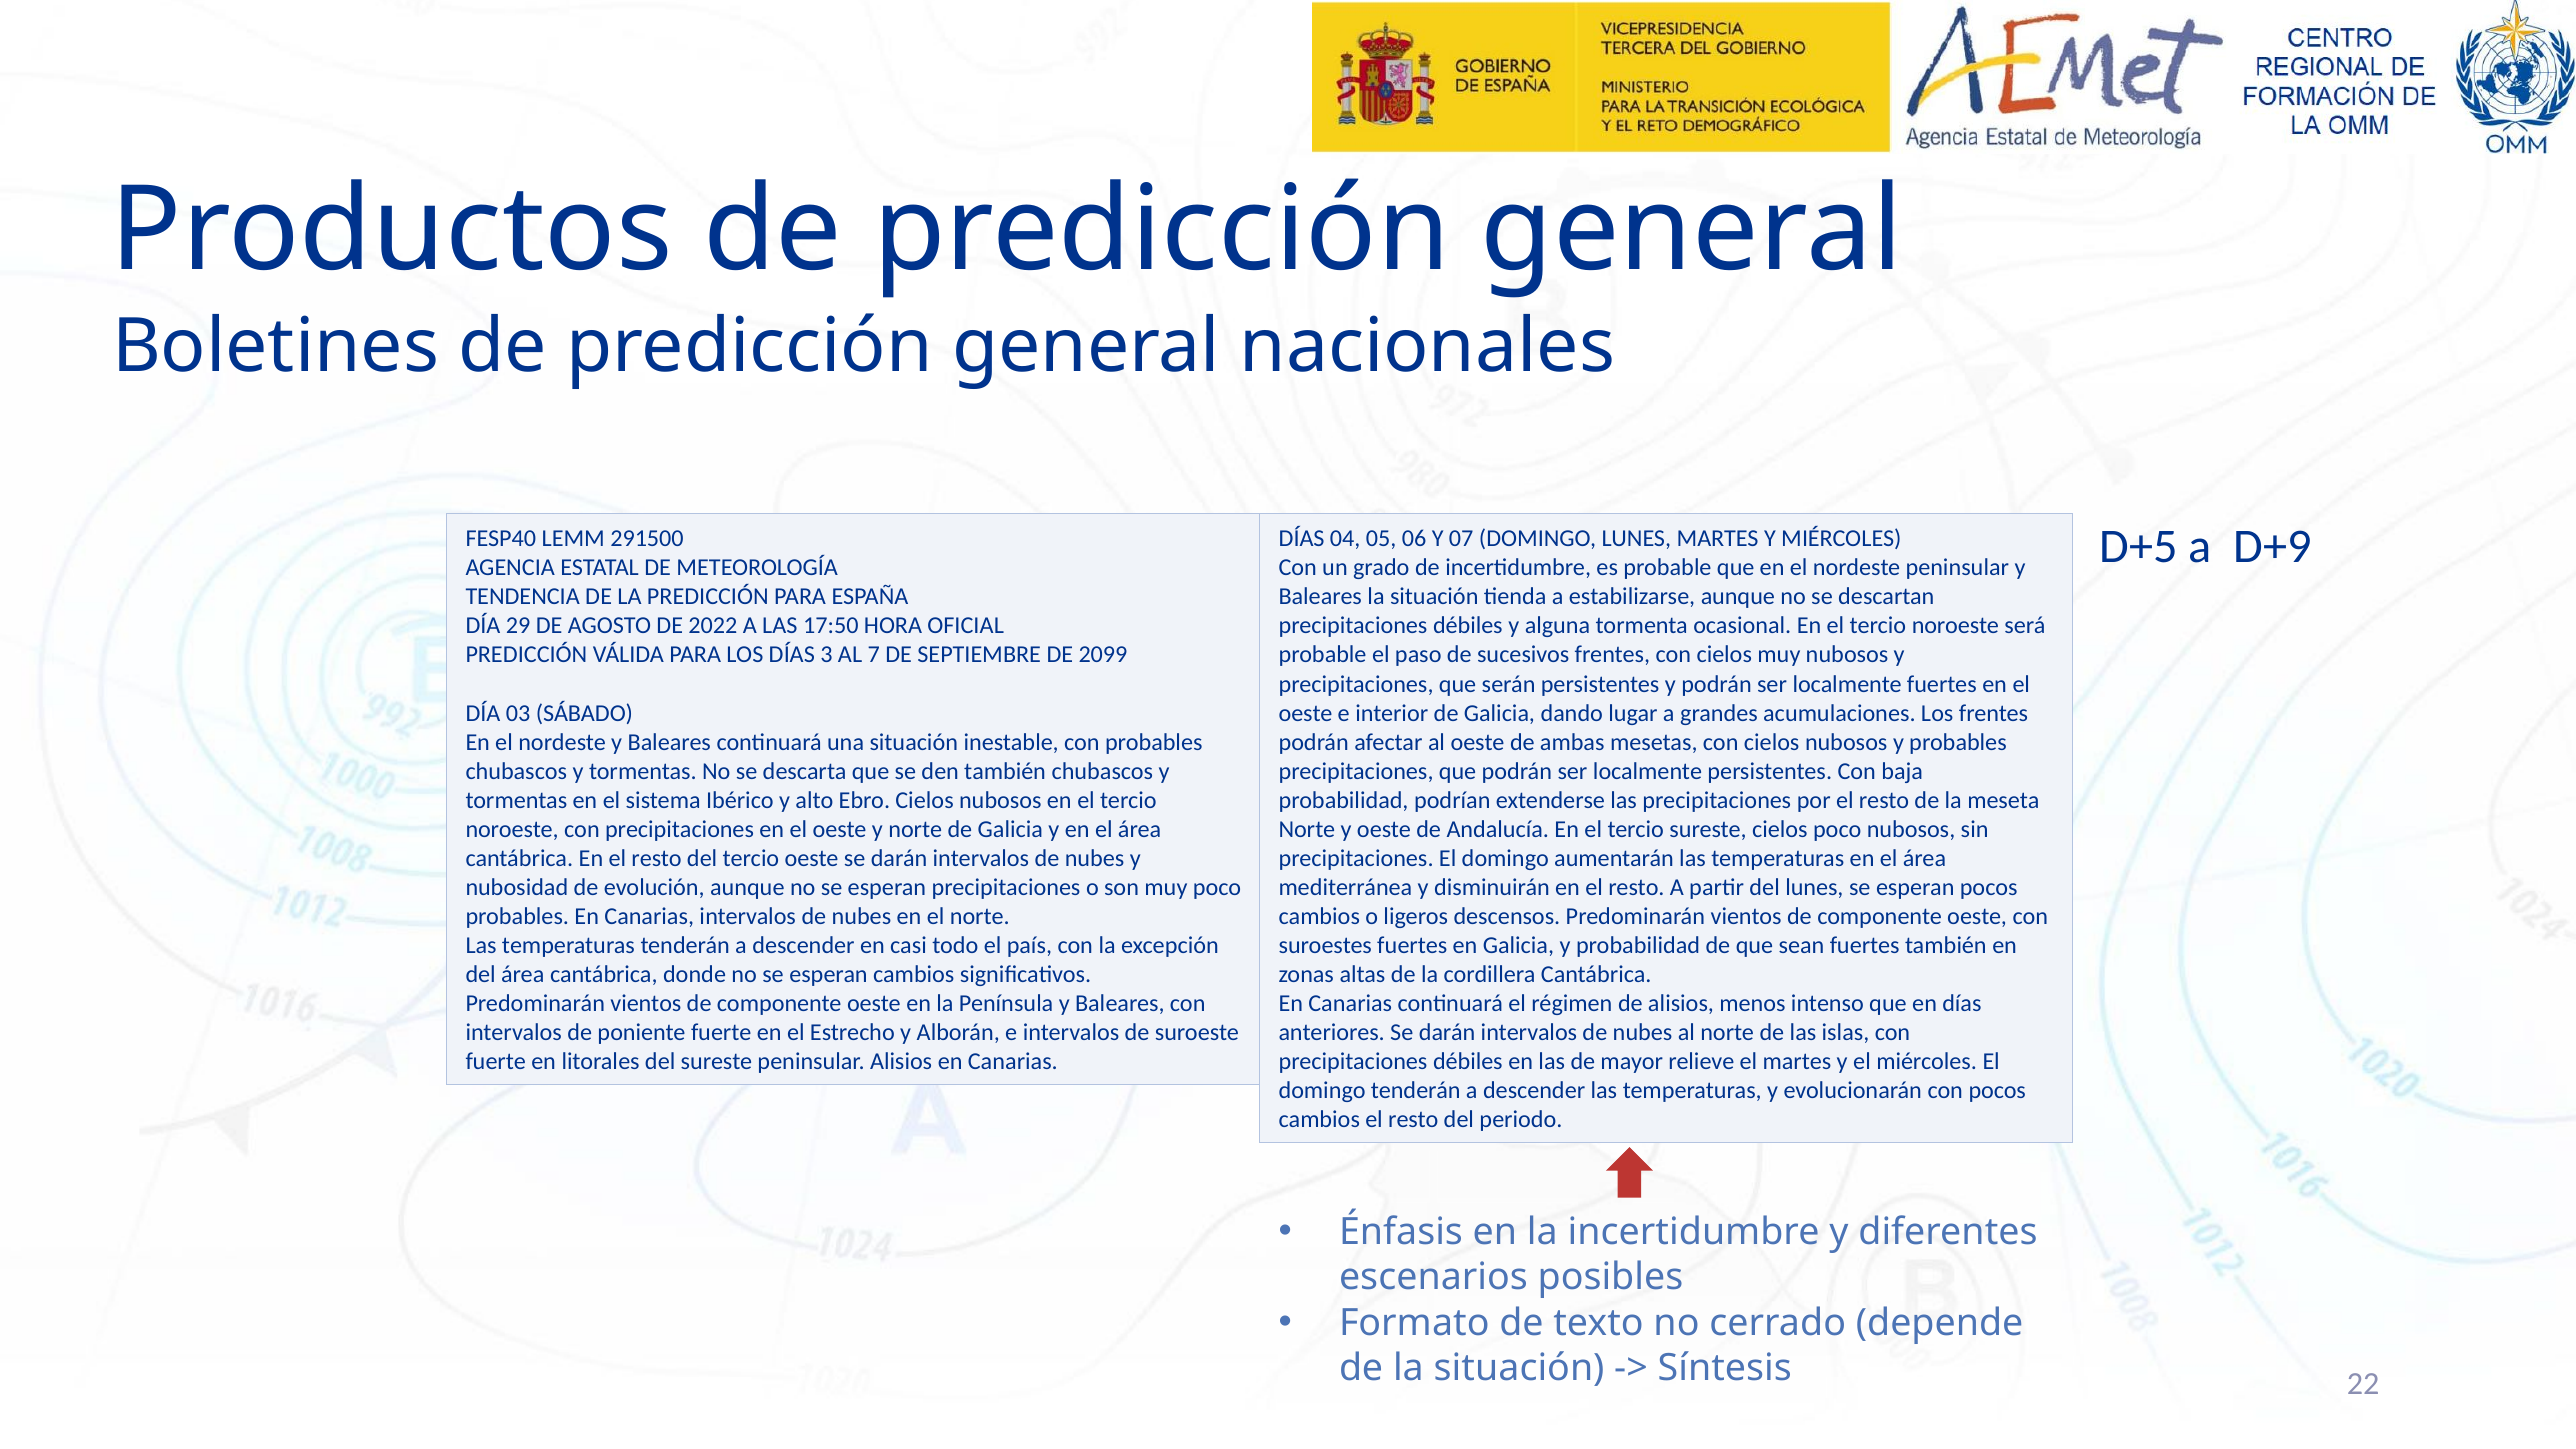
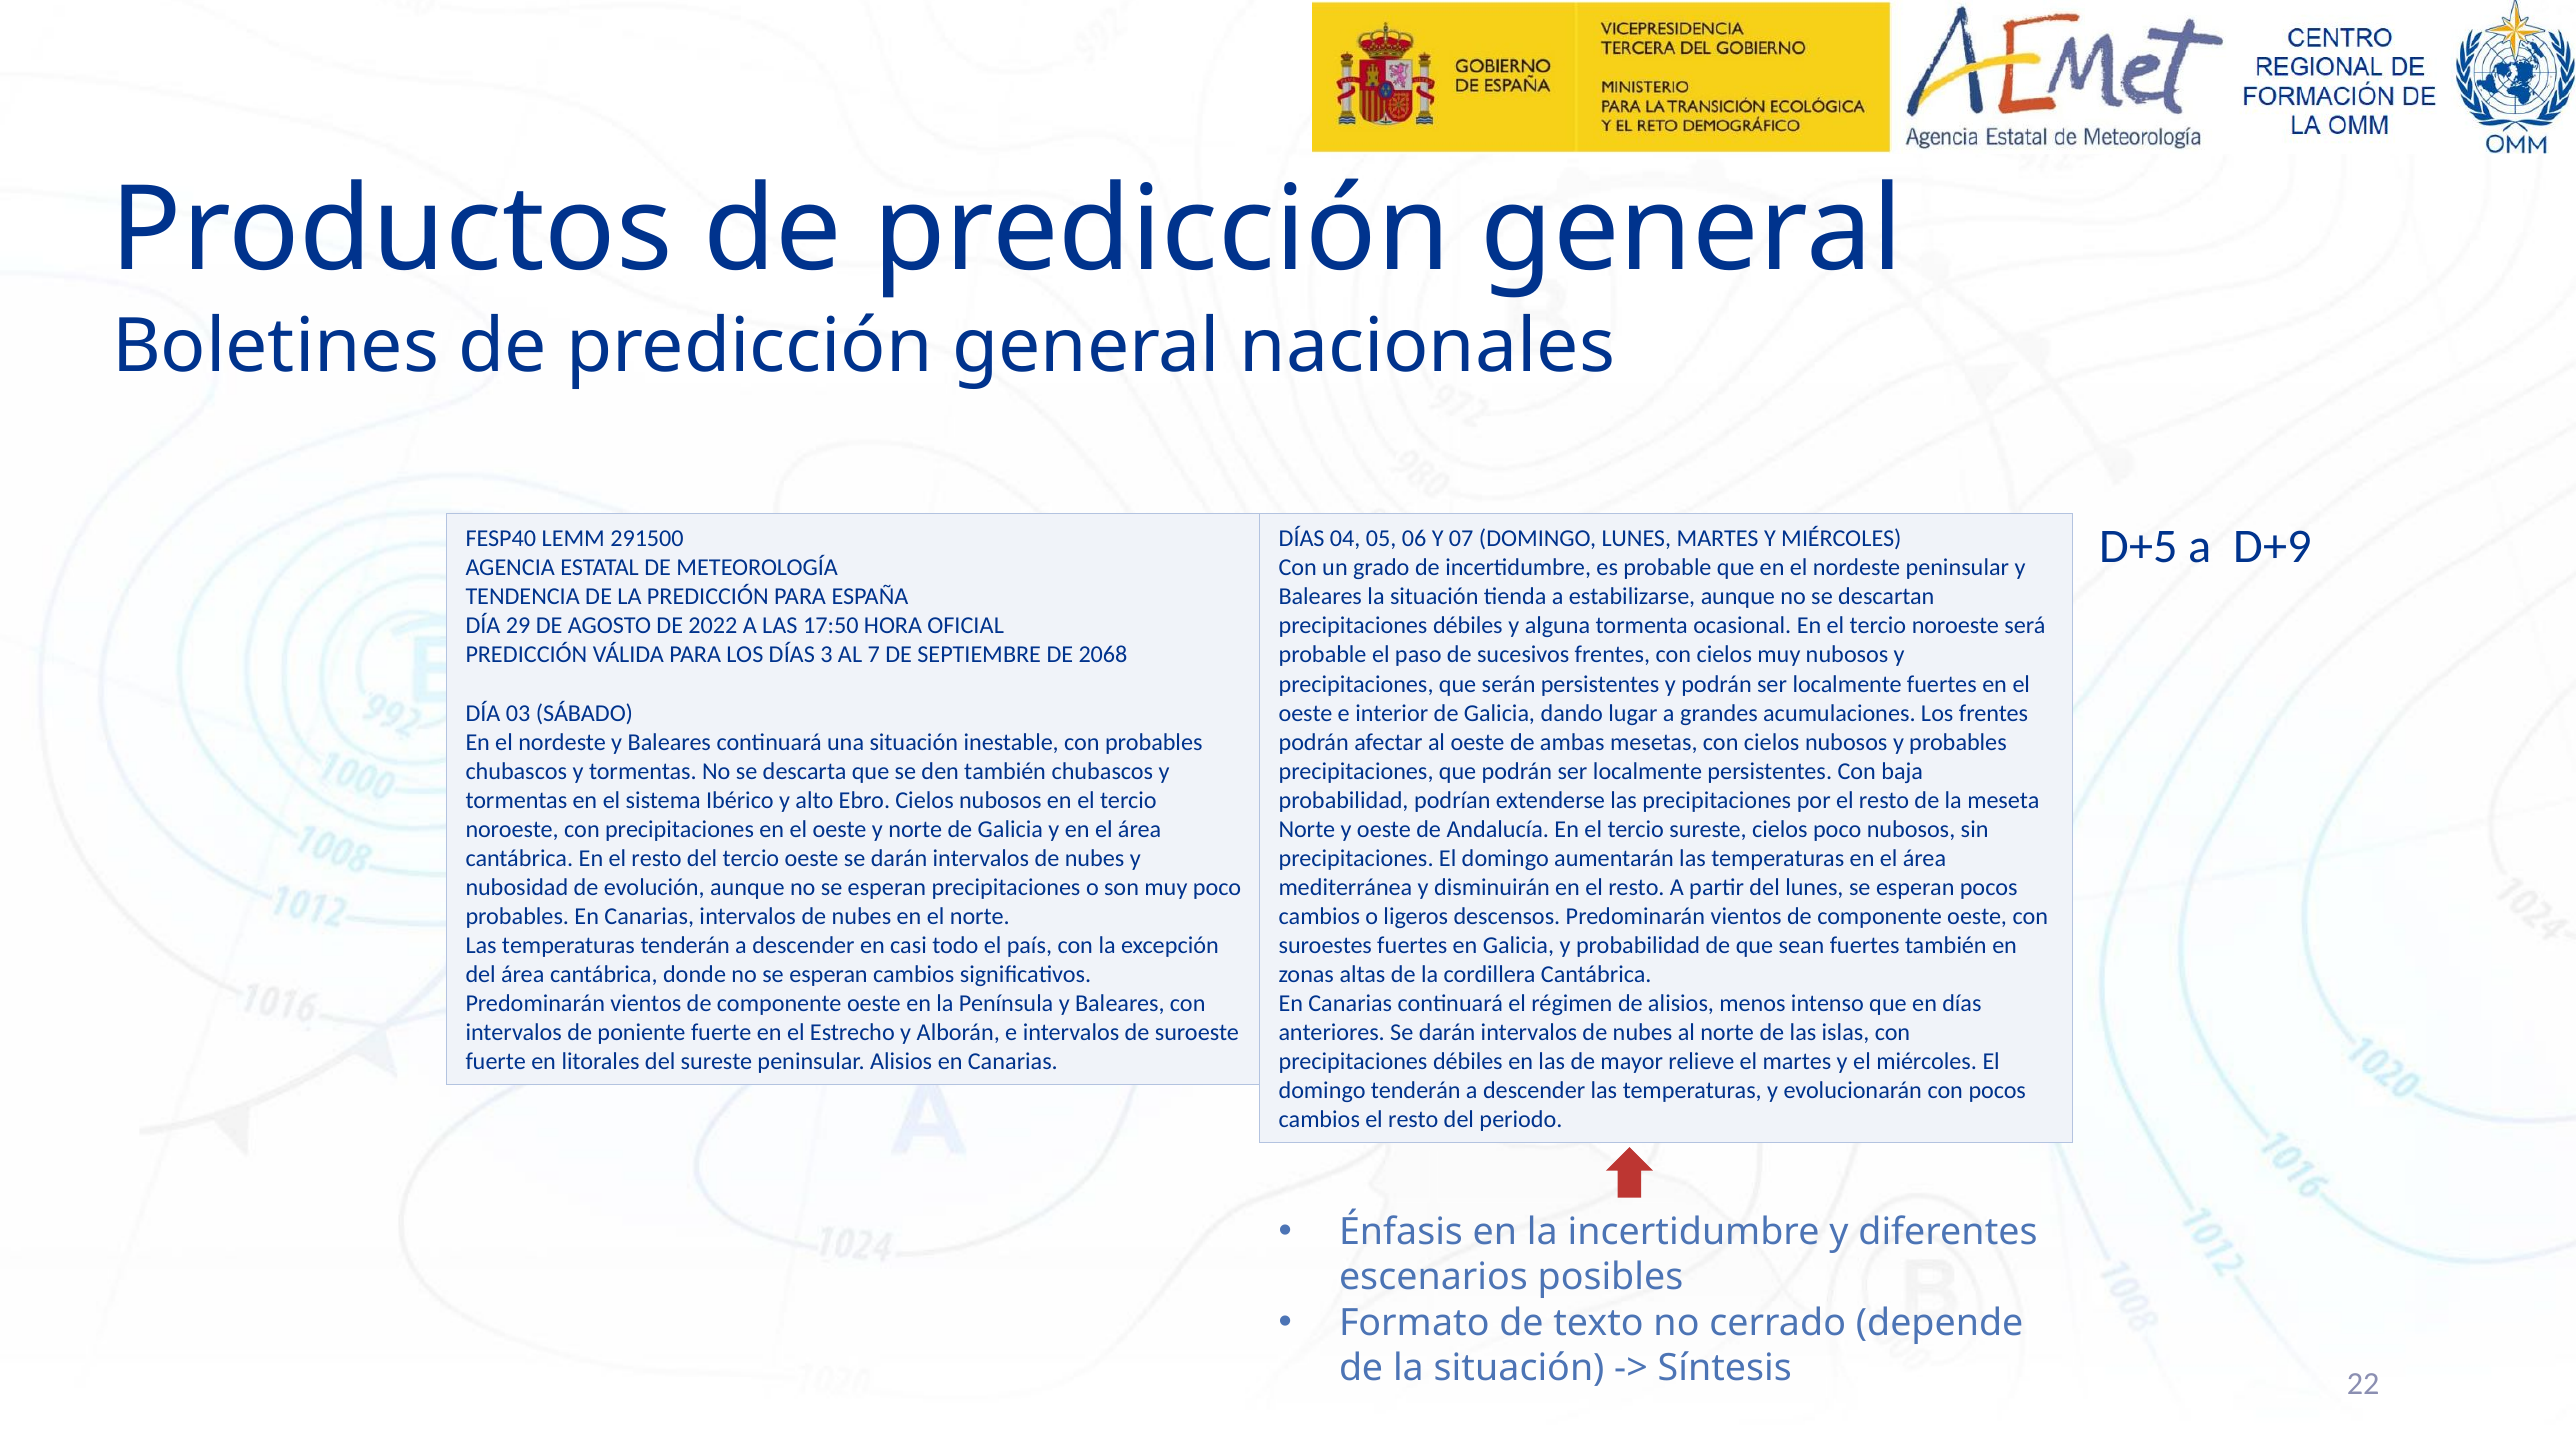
2099: 2099 -> 2068 (1103, 655)
